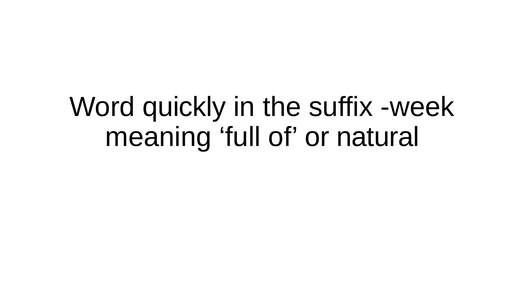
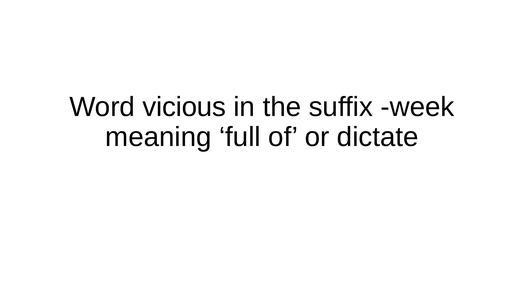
quickly: quickly -> vicious (184, 107)
natural: natural -> dictate (378, 137)
